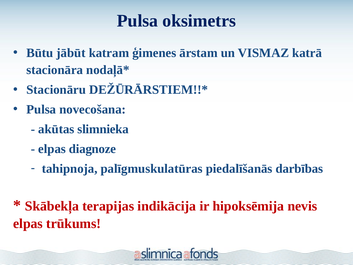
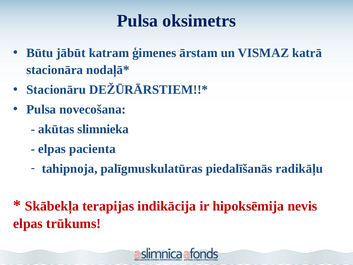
diagnoze: diagnoze -> pacienta (92, 149)
darbības: darbības -> radikāļu (299, 168)
